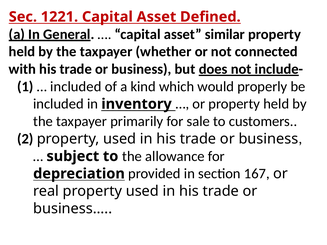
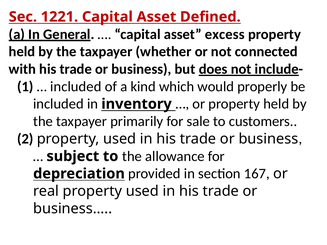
similar: similar -> excess (225, 34)
